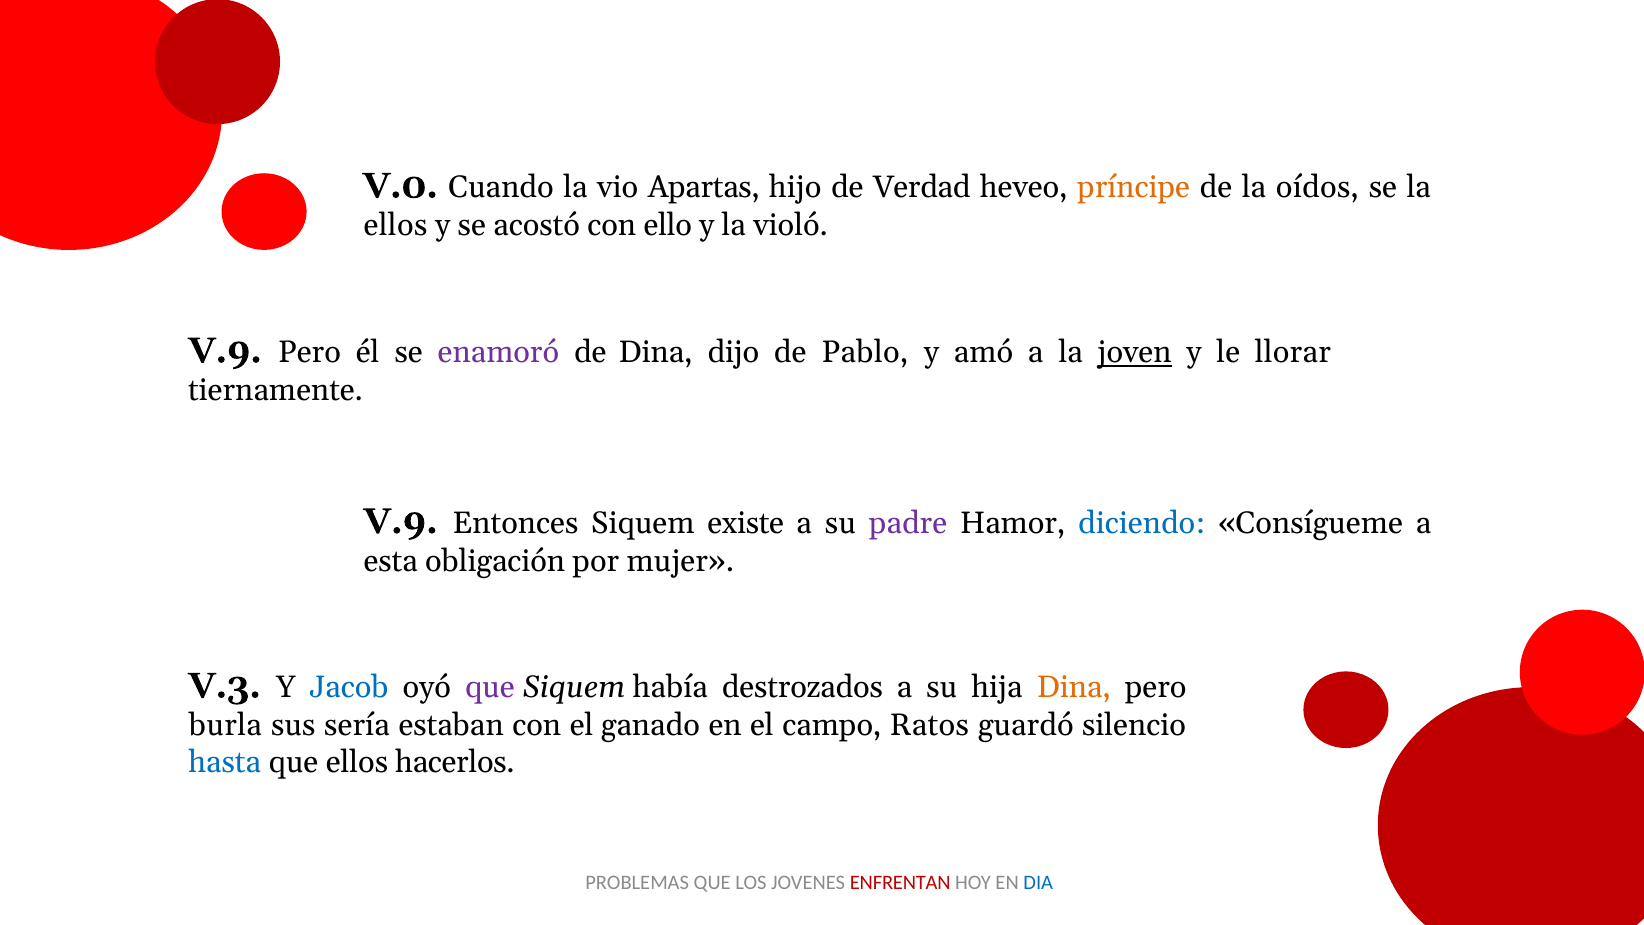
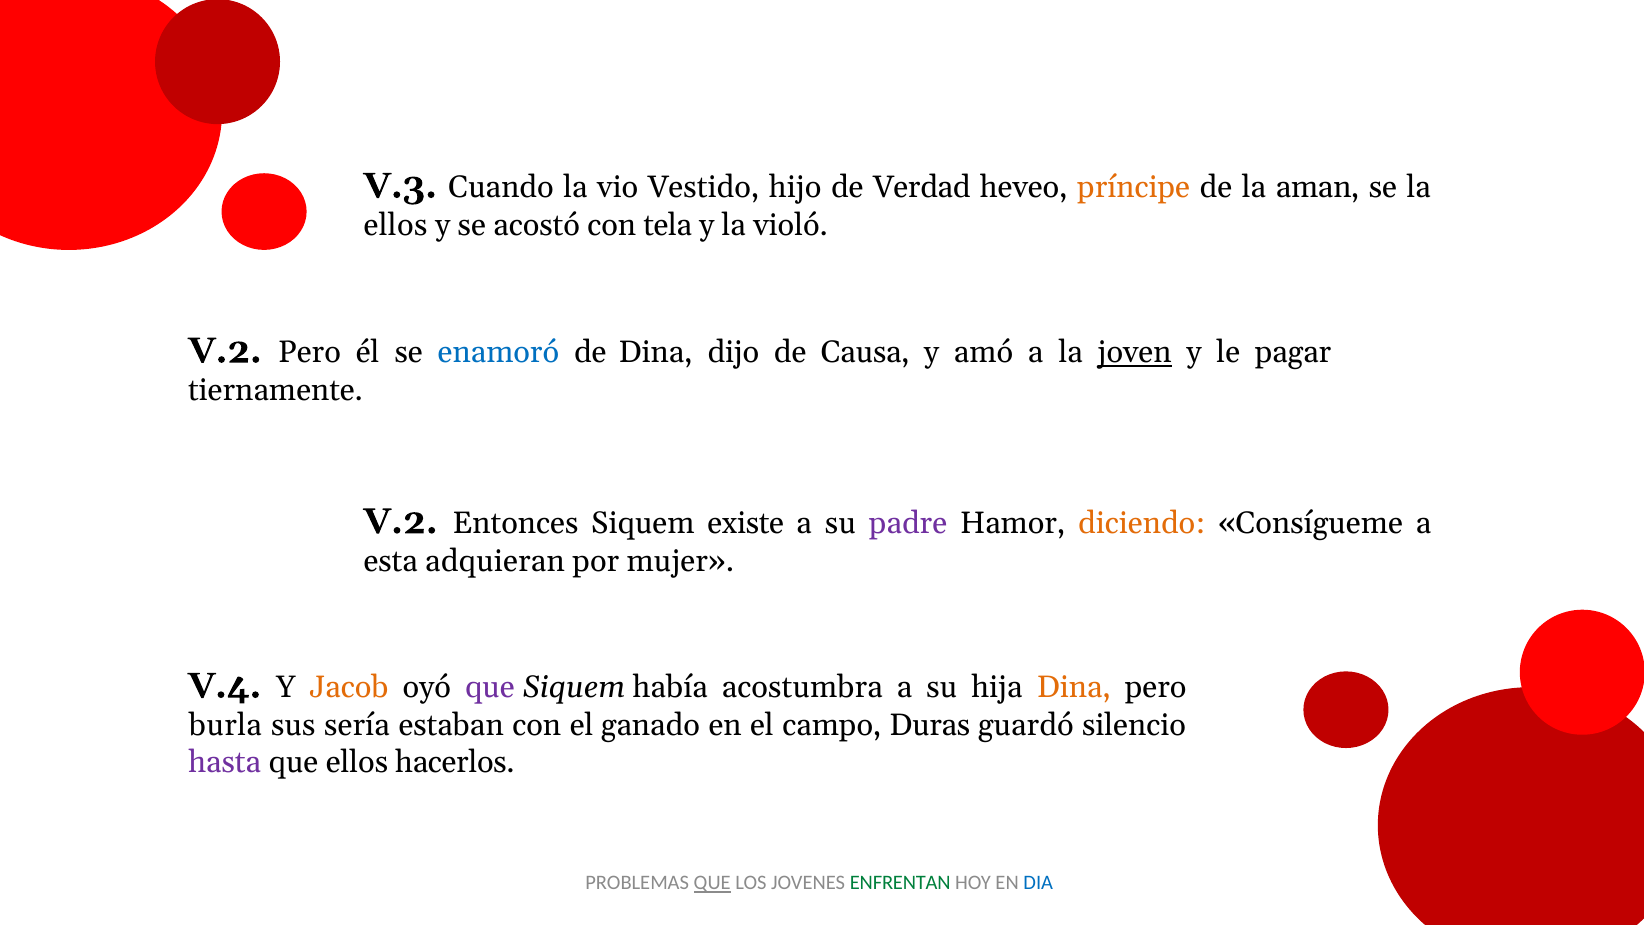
V.0: V.0 -> V.3 (400, 186)
Apartas: Apartas -> Vestido (704, 187)
oídos: oídos -> aman (1318, 187)
ello: ello -> tela (668, 226)
V.9: V.9 -> V.2 (225, 351)
enamoró colour: purple -> blue (498, 352)
Pablo: Pablo -> Causa (865, 352)
llorar: llorar -> pagar (1293, 352)
V.9: V.9 -> V.2 (401, 521)
diciendo colour: blue -> orange (1142, 523)
obligación: obligación -> adquieran (495, 561)
V.3: V.3 -> V.4 (225, 686)
Jacob colour: blue -> orange (349, 687)
destrozados: destrozados -> acostumbra (802, 687)
Ratos: Ratos -> Duras (930, 725)
hasta colour: blue -> purple (225, 762)
QUE underline: none -> present (712, 883)
ENFRENTAN colour: red -> green (900, 883)
